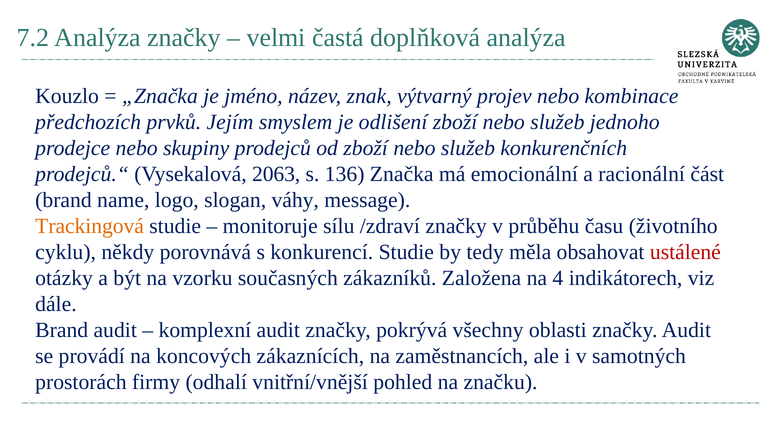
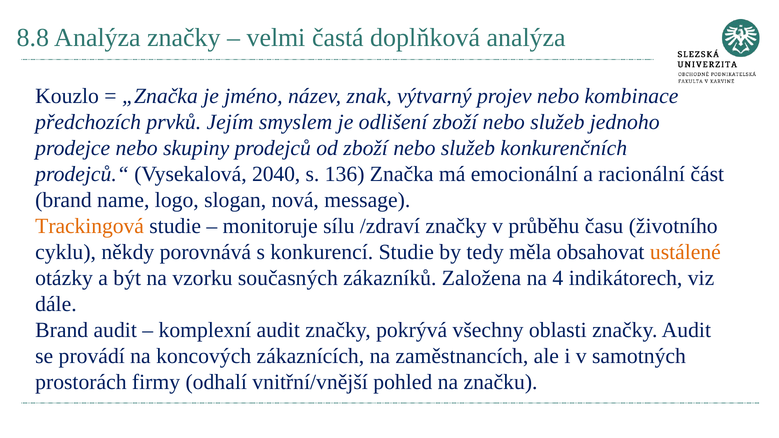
7.2: 7.2 -> 8.8 (33, 38)
2063: 2063 -> 2040 (276, 174)
váhy: váhy -> nová (295, 200)
ustálené colour: red -> orange (685, 252)
